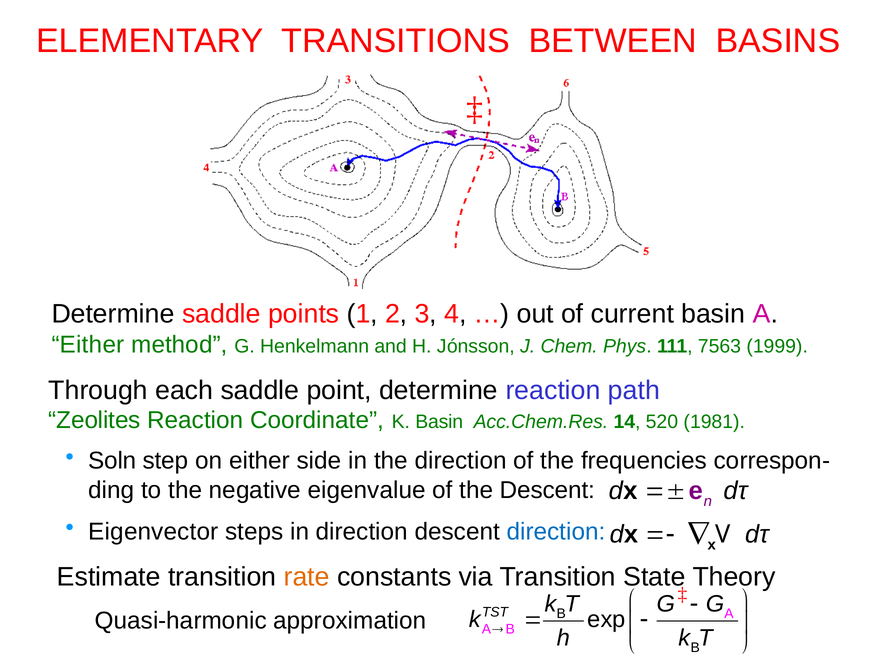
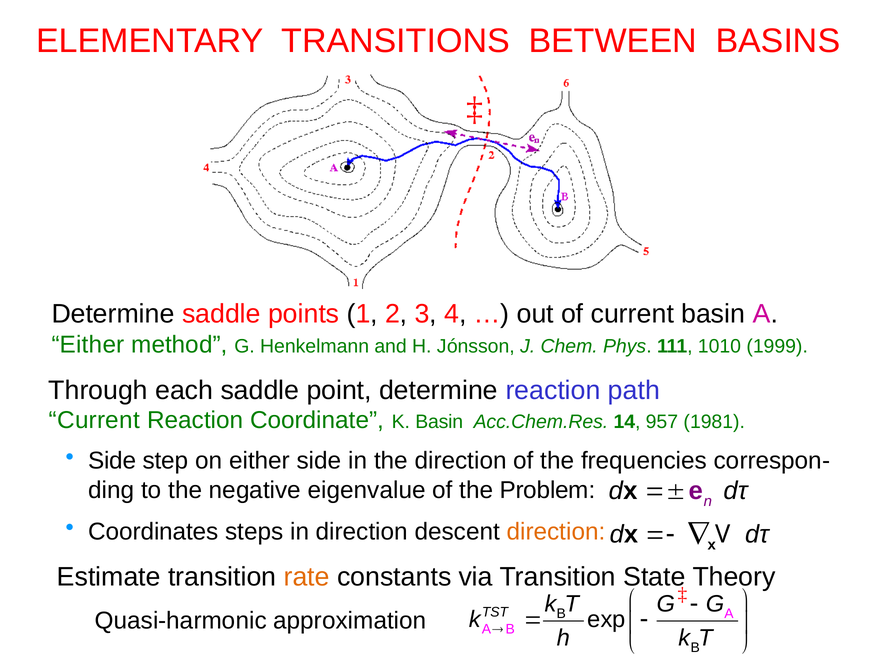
7563: 7563 -> 1010 (719, 347)
Zeolites: Zeolites -> Current (94, 420)
520: 520 -> 957 (662, 422)
Soln: Soln -> Side (112, 461)
the Descent: Descent -> Problem (547, 490)
Eigenvector: Eigenvector -> Coordinates (154, 532)
direction colour: blue -> orange (556, 532)
